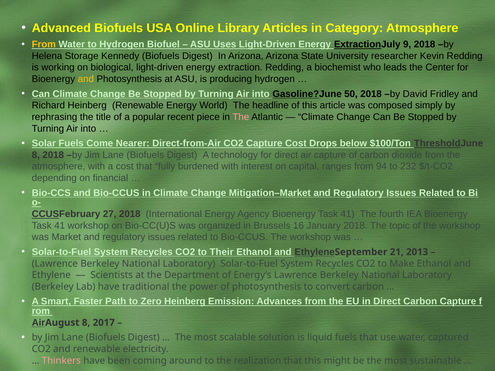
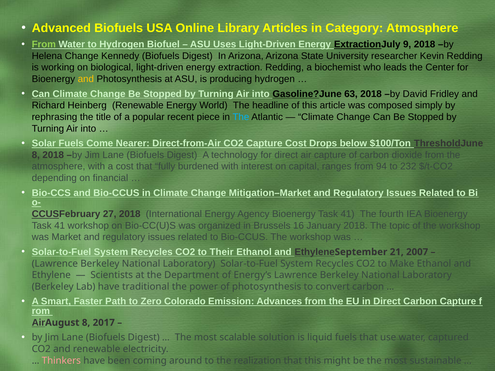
From colour: yellow -> light green (44, 44)
Helena Storage: Storage -> Change (82, 56)
50: 50 -> 63 (351, 94)
The colour: pink -> light blue (241, 117)
2013: 2013 -> 2007 (417, 252)
Zero Heinberg: Heinberg -> Colorado (185, 302)
